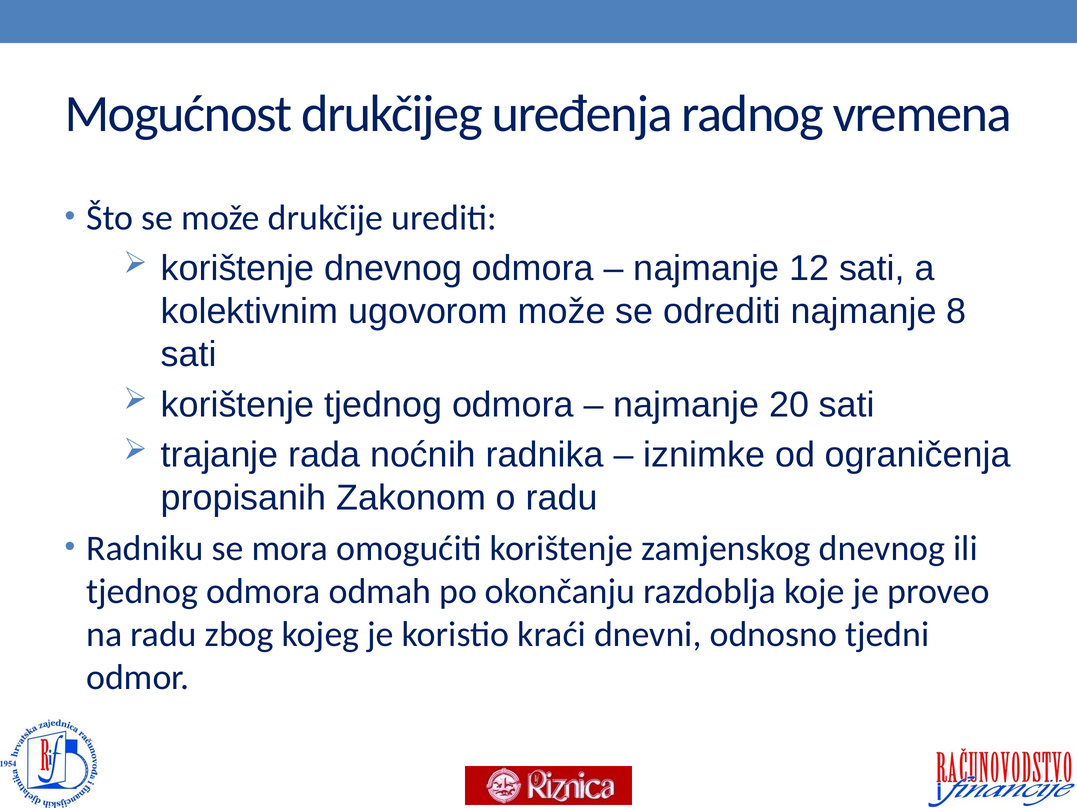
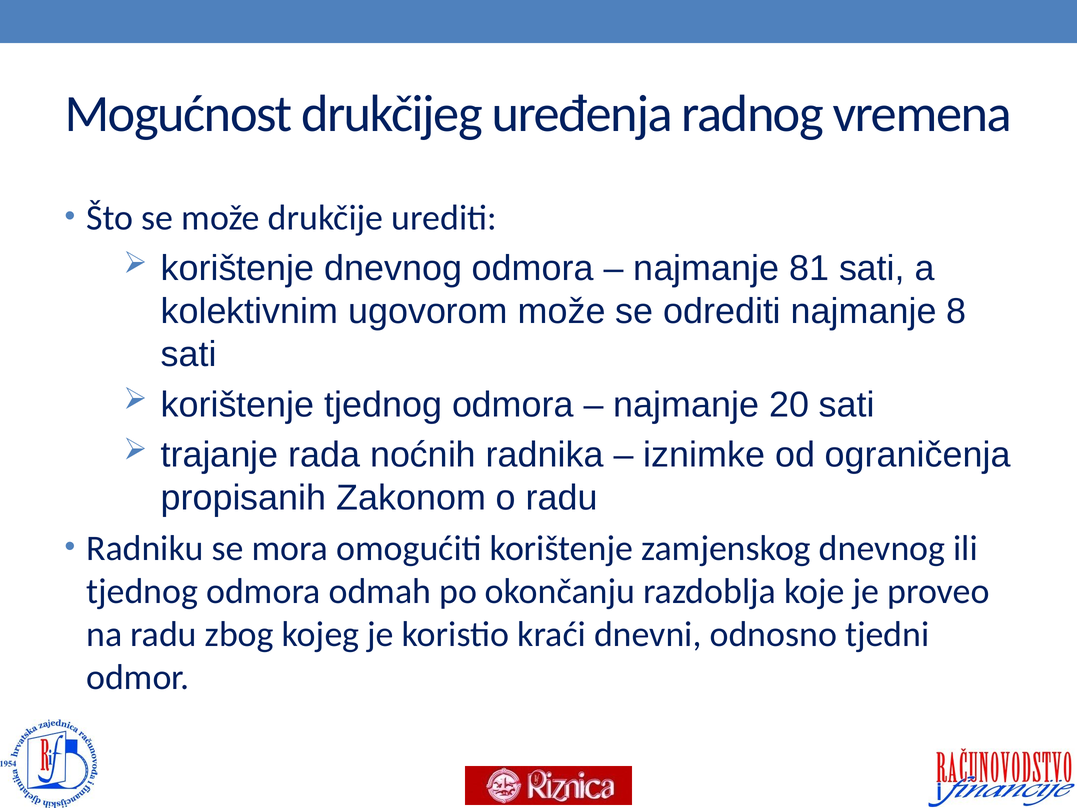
12: 12 -> 81 (809, 268)
